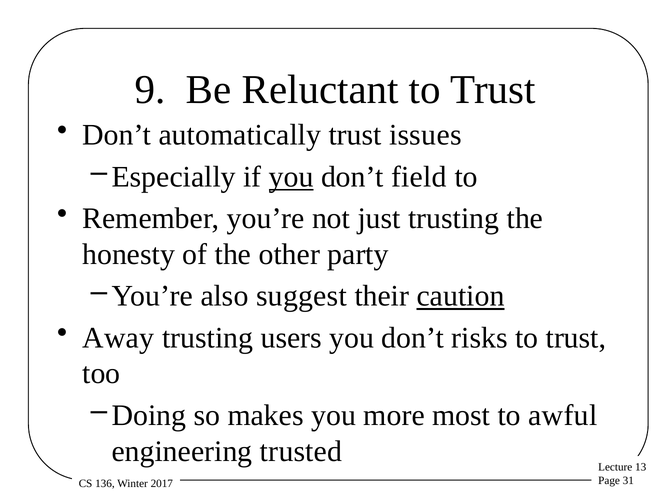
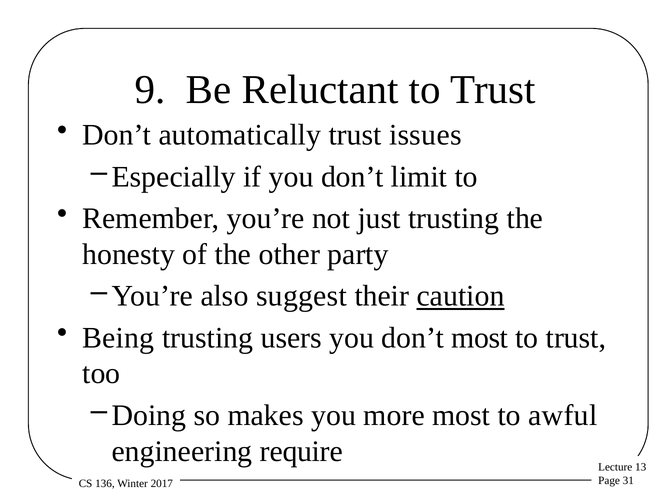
you underline: present -> none (291, 177)
field: field -> limit (419, 177)
Away: Away -> Being (118, 338)
don’t risks: risks -> most (480, 338)
trusted: trusted -> require (301, 451)
